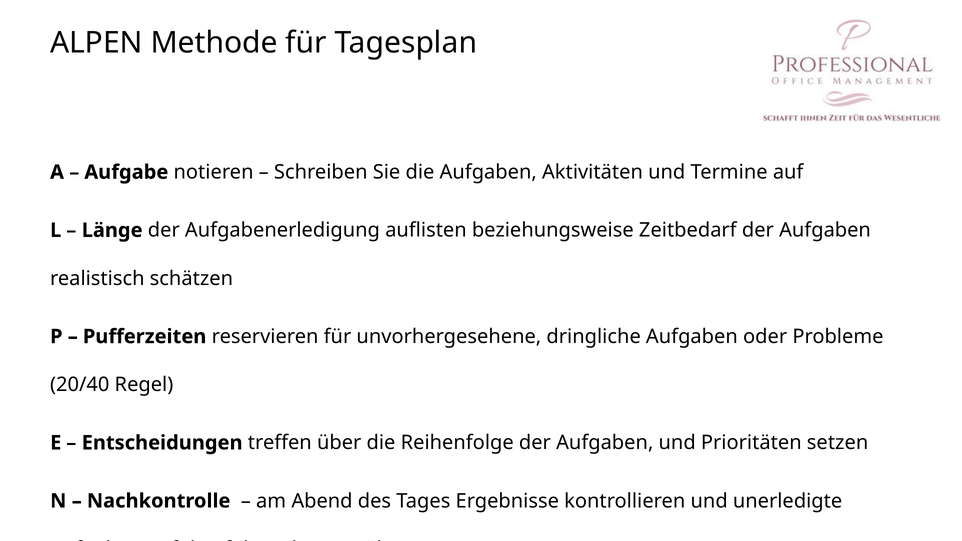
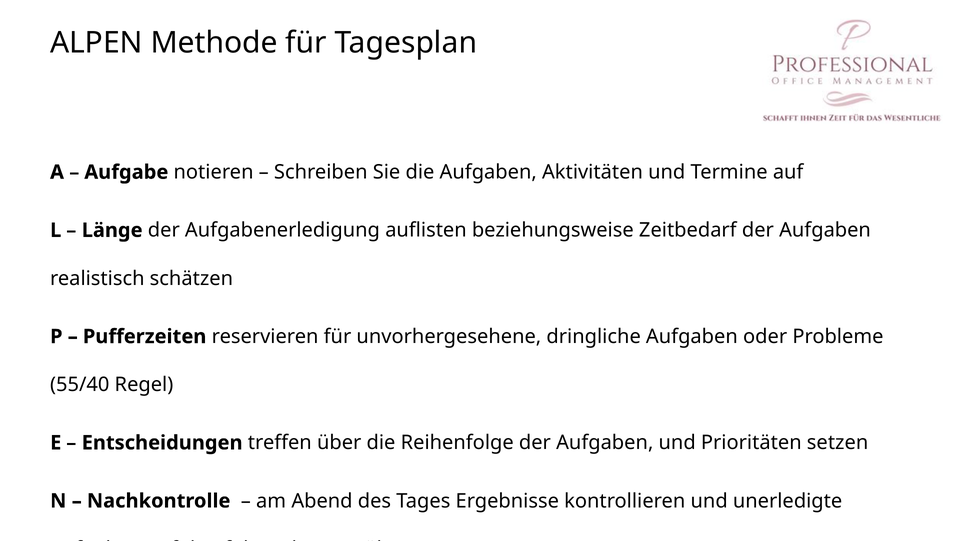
20/40: 20/40 -> 55/40 (80, 385)
